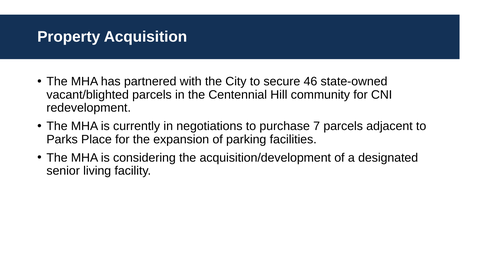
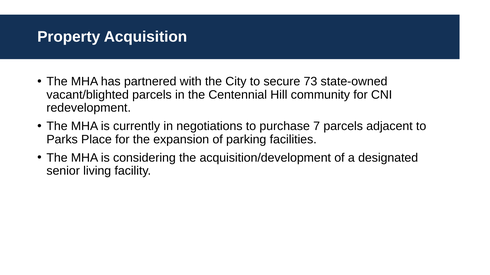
46: 46 -> 73 (310, 82)
